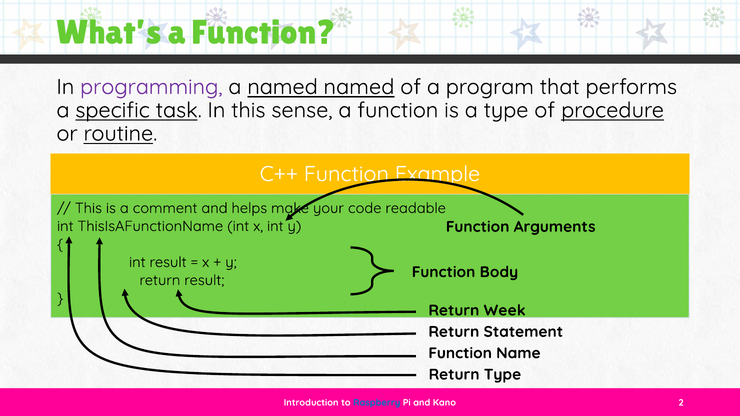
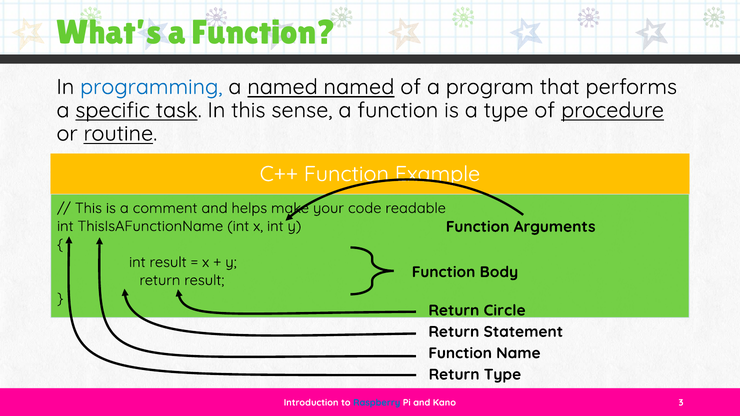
programming colour: purple -> blue (151, 87)
Week: Week -> Circle (505, 311)
2: 2 -> 3 (681, 403)
